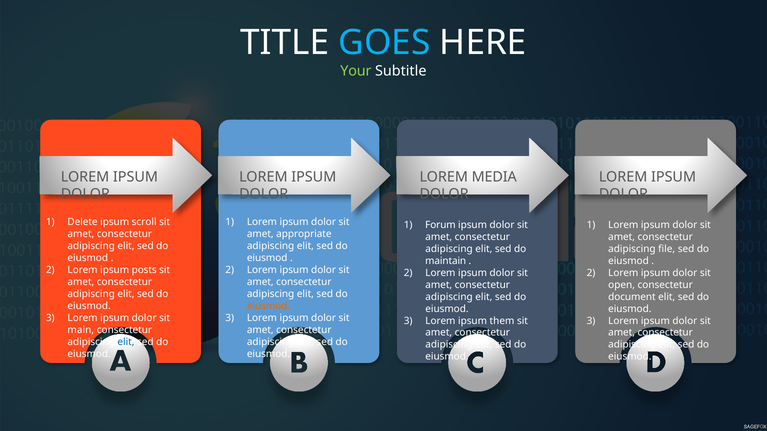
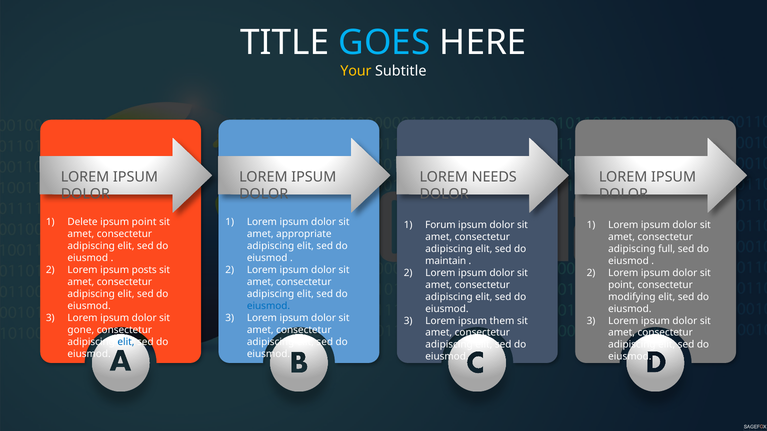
Your colour: light green -> yellow (356, 71)
MEDIA: MEDIA -> NEEDS (494, 177)
ipsum scroll: scroll -> point (144, 222)
file: file -> full (667, 249)
open: open -> point (622, 285)
document: document -> modifying (632, 297)
eiusmod colour: orange -> blue (269, 306)
main: main -> gone (81, 330)
